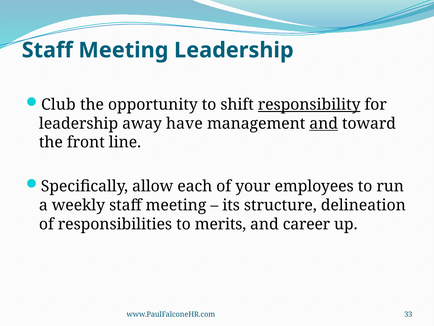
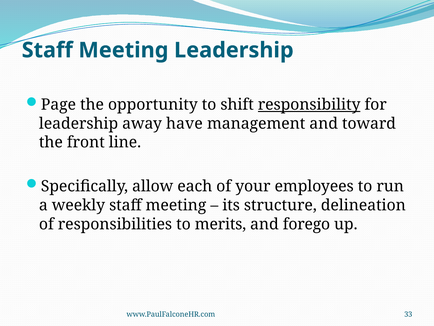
Club: Club -> Page (58, 105)
and underline: present -> none (324, 123)
career: career -> forego (306, 224)
